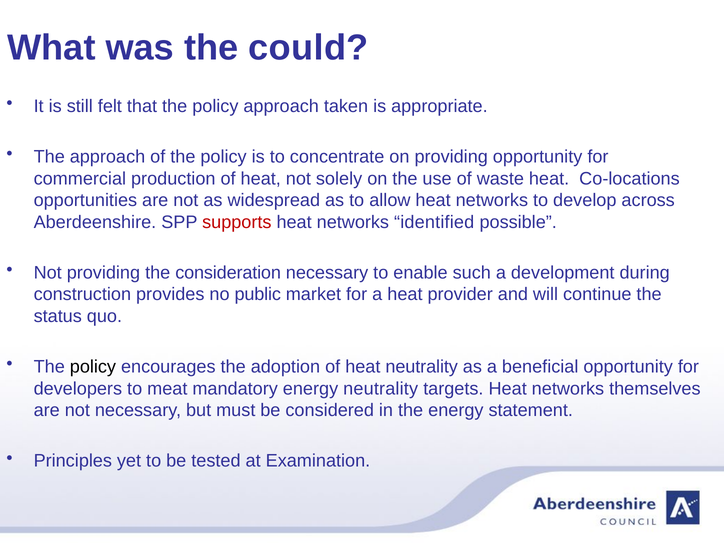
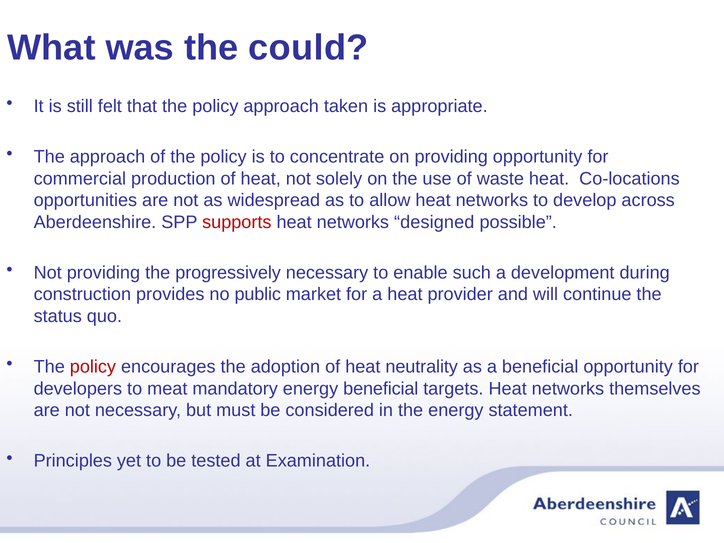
identified: identified -> designed (434, 222)
consideration: consideration -> progressively (228, 273)
policy colour: black -> red (93, 367)
energy neutrality: neutrality -> beneficial (381, 389)
